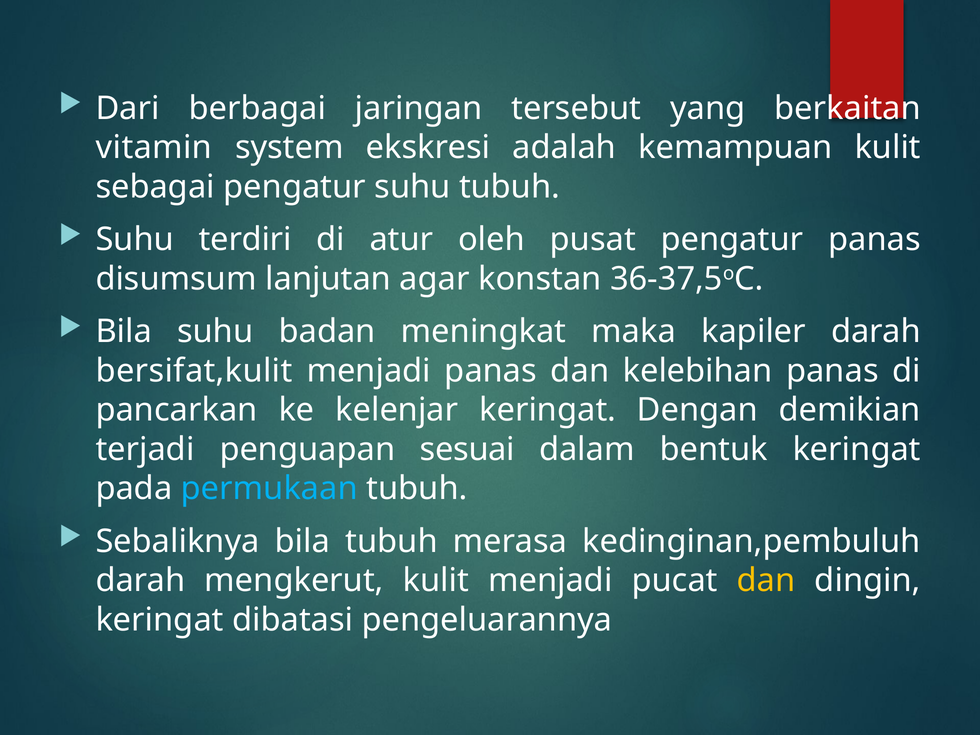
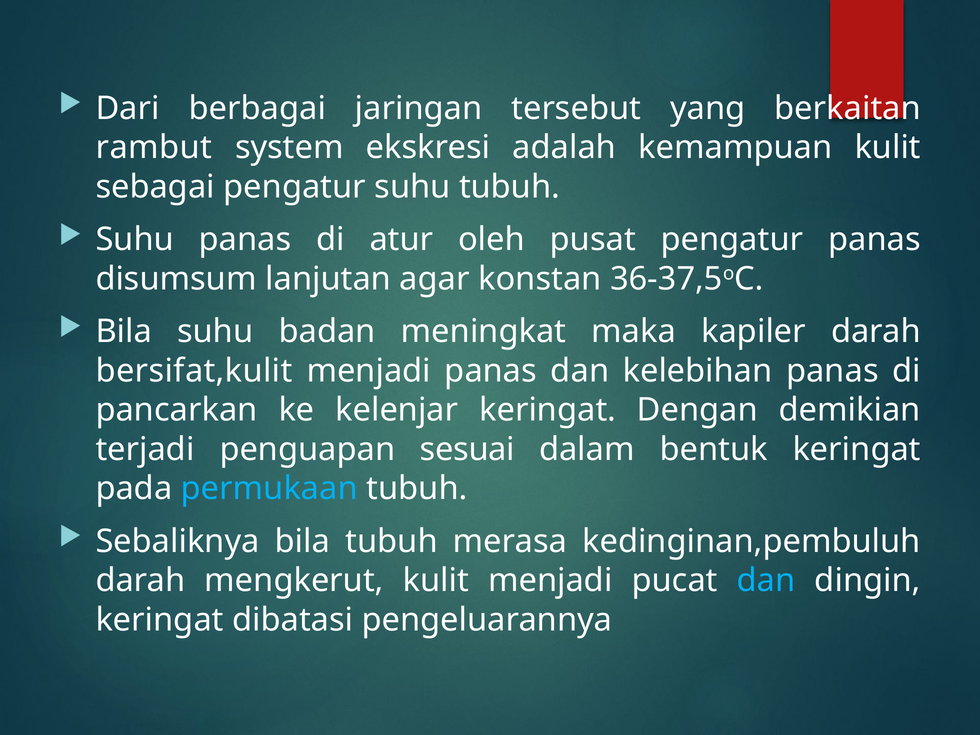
vitamin: vitamin -> rambut (154, 148)
Suhu terdiri: terdiri -> panas (245, 240)
dan colour: yellow -> light blue (766, 581)
